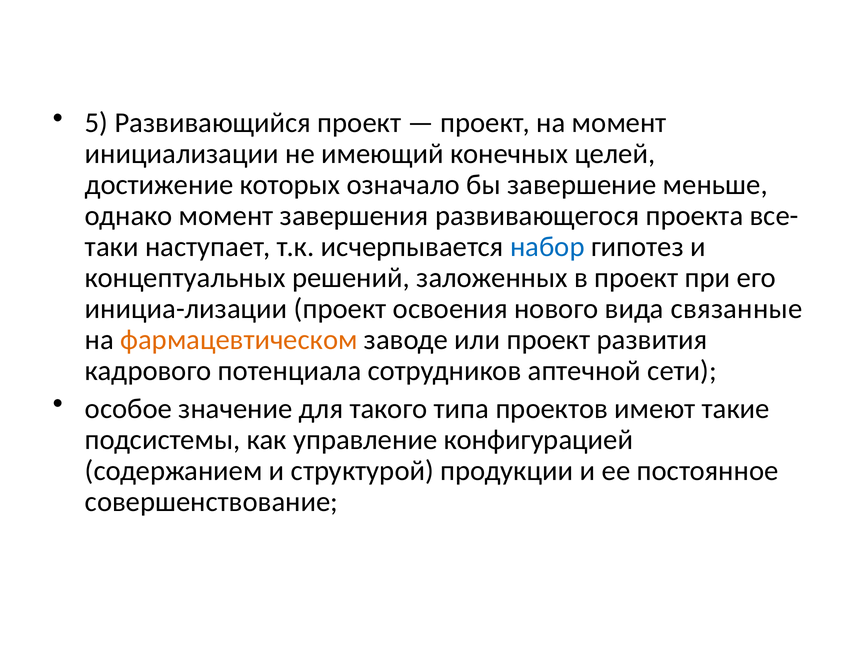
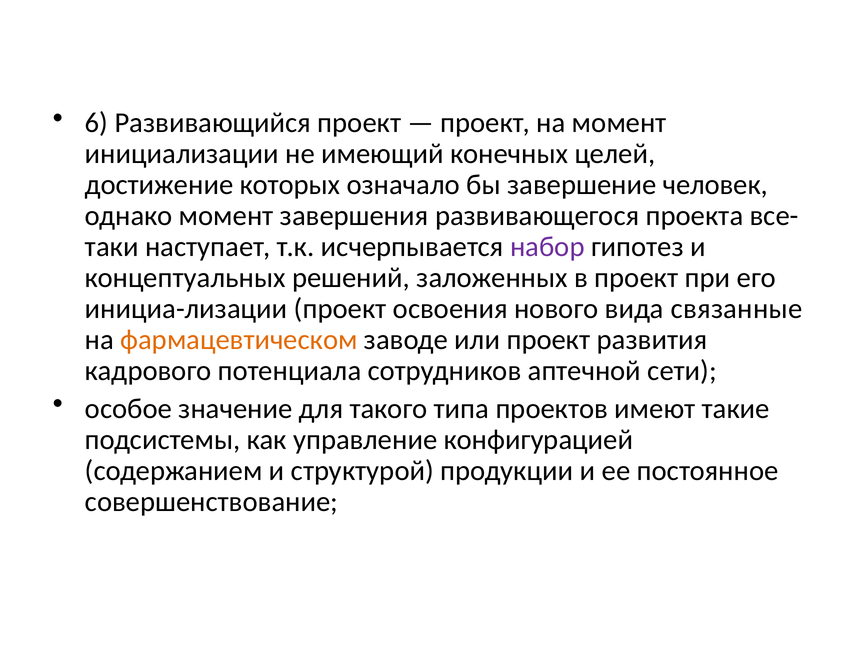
5: 5 -> 6 (97, 123)
меньше: меньше -> человек (715, 185)
набор colour: blue -> purple (547, 247)
